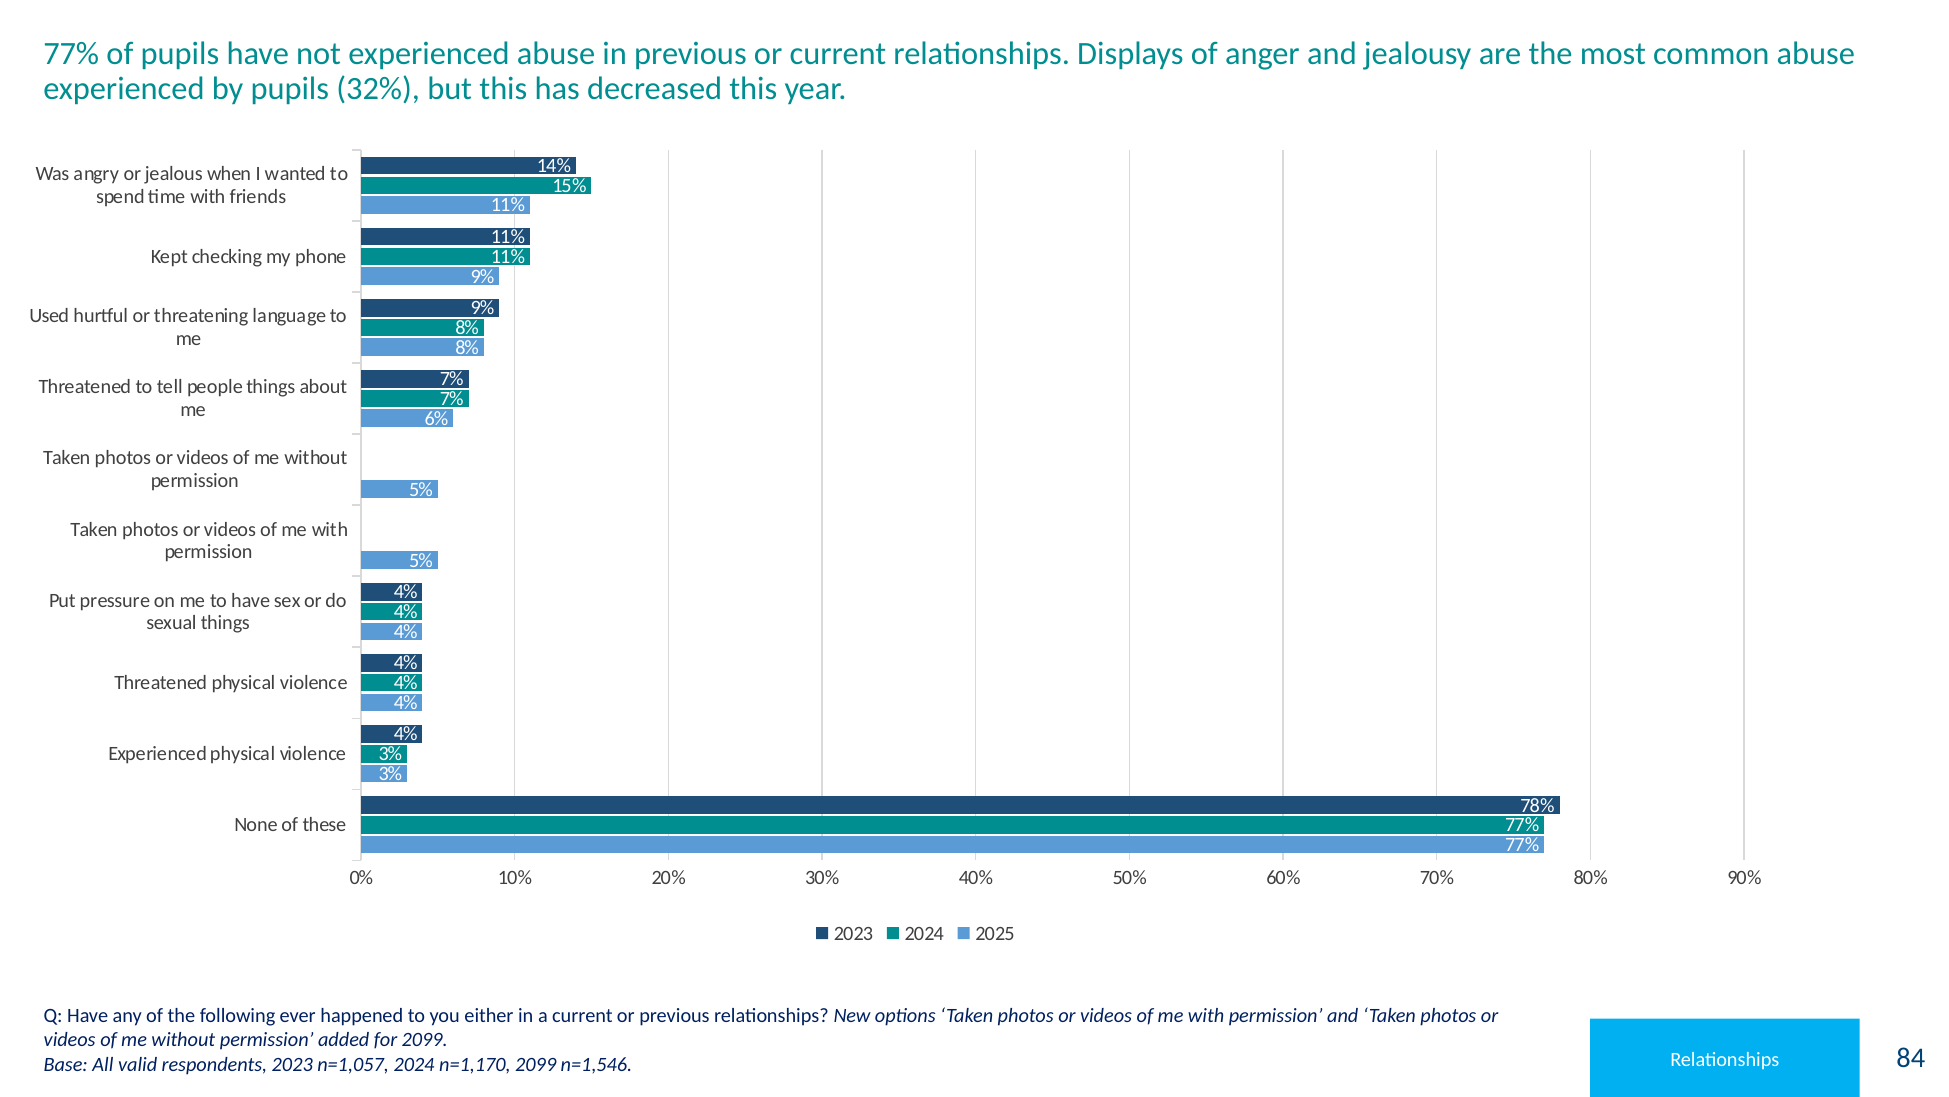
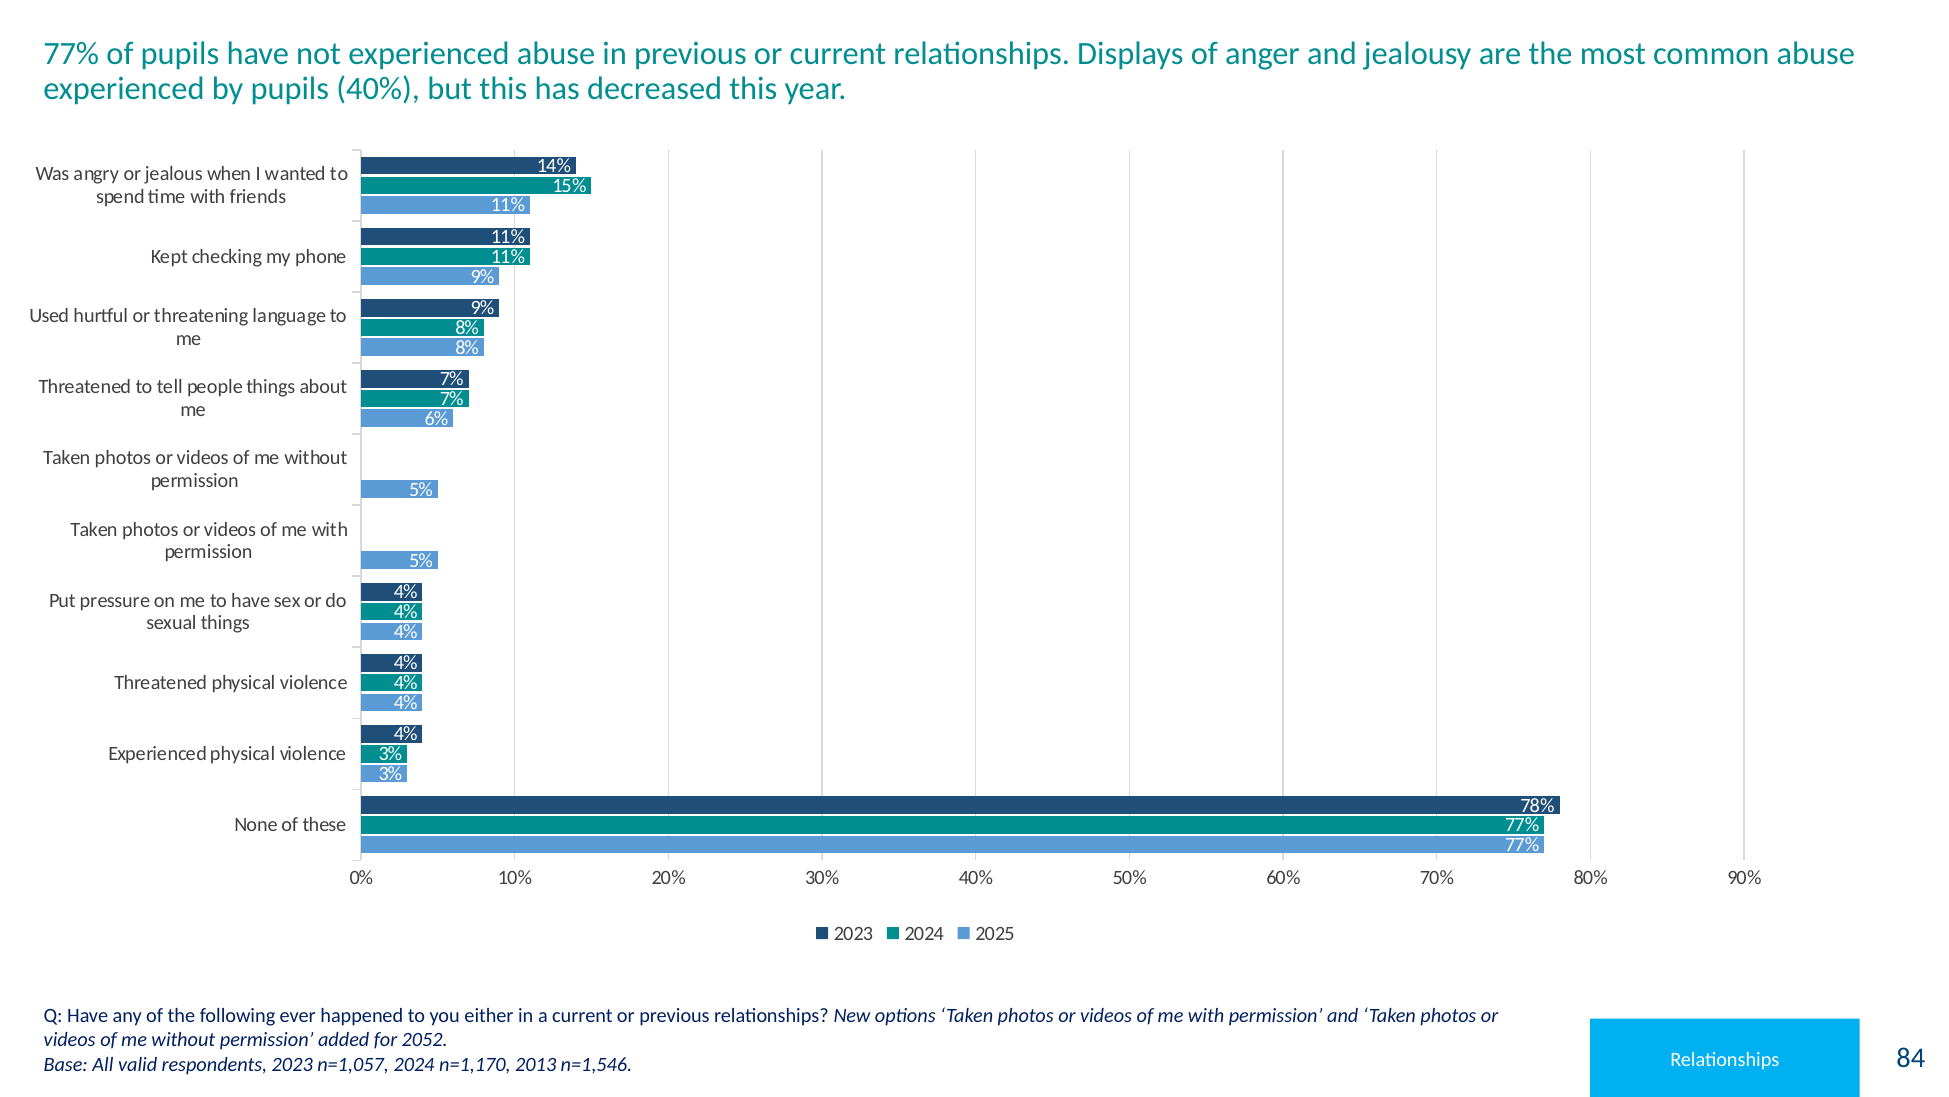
pupils 32%: 32% -> 40% (378, 88)
for 2099: 2099 -> 2052 (425, 1040)
n=1,170 2099: 2099 -> 2013 (536, 1064)
